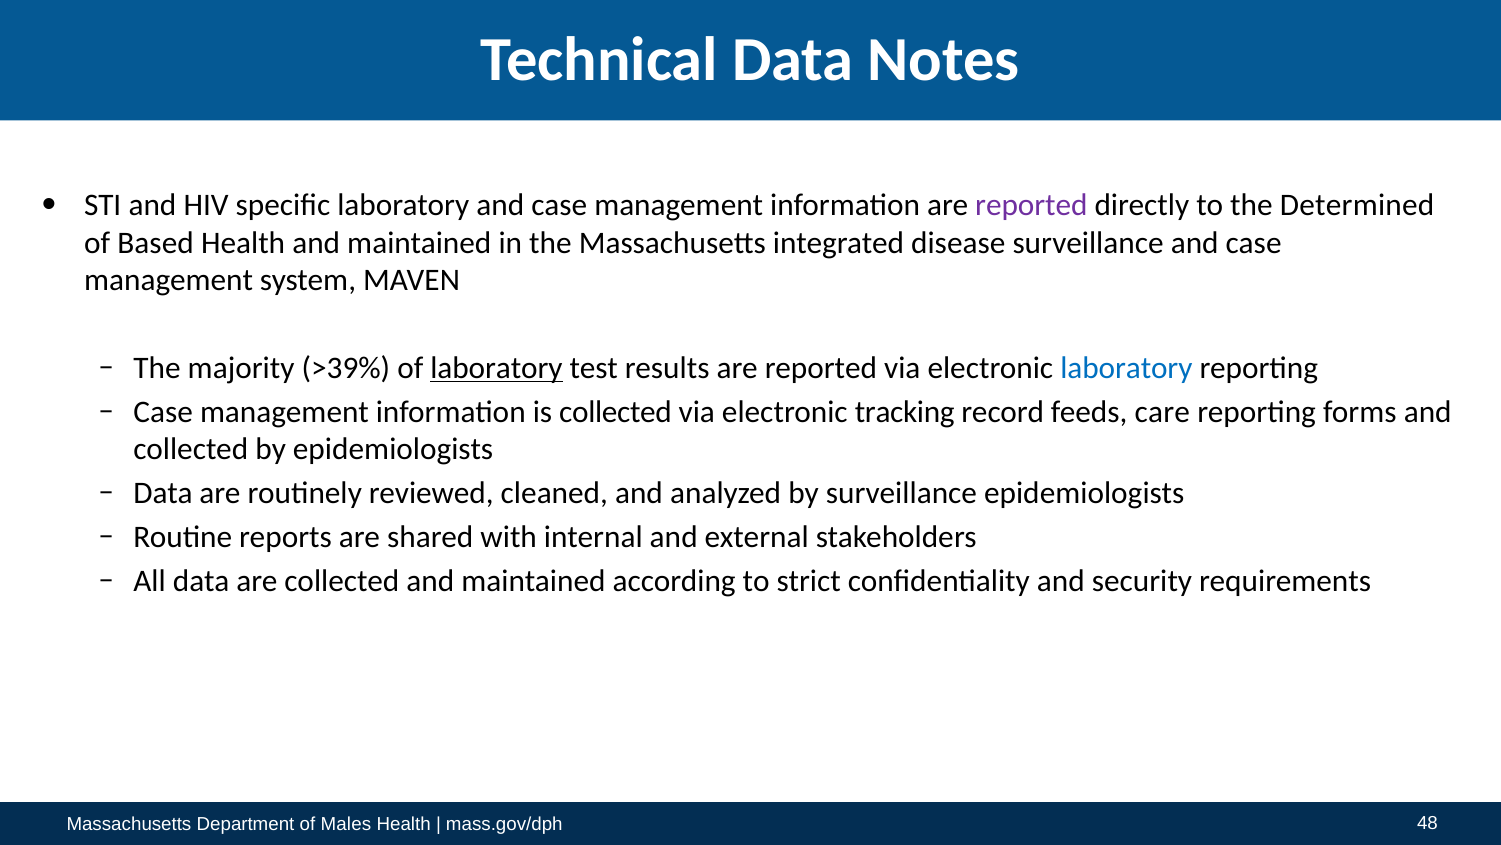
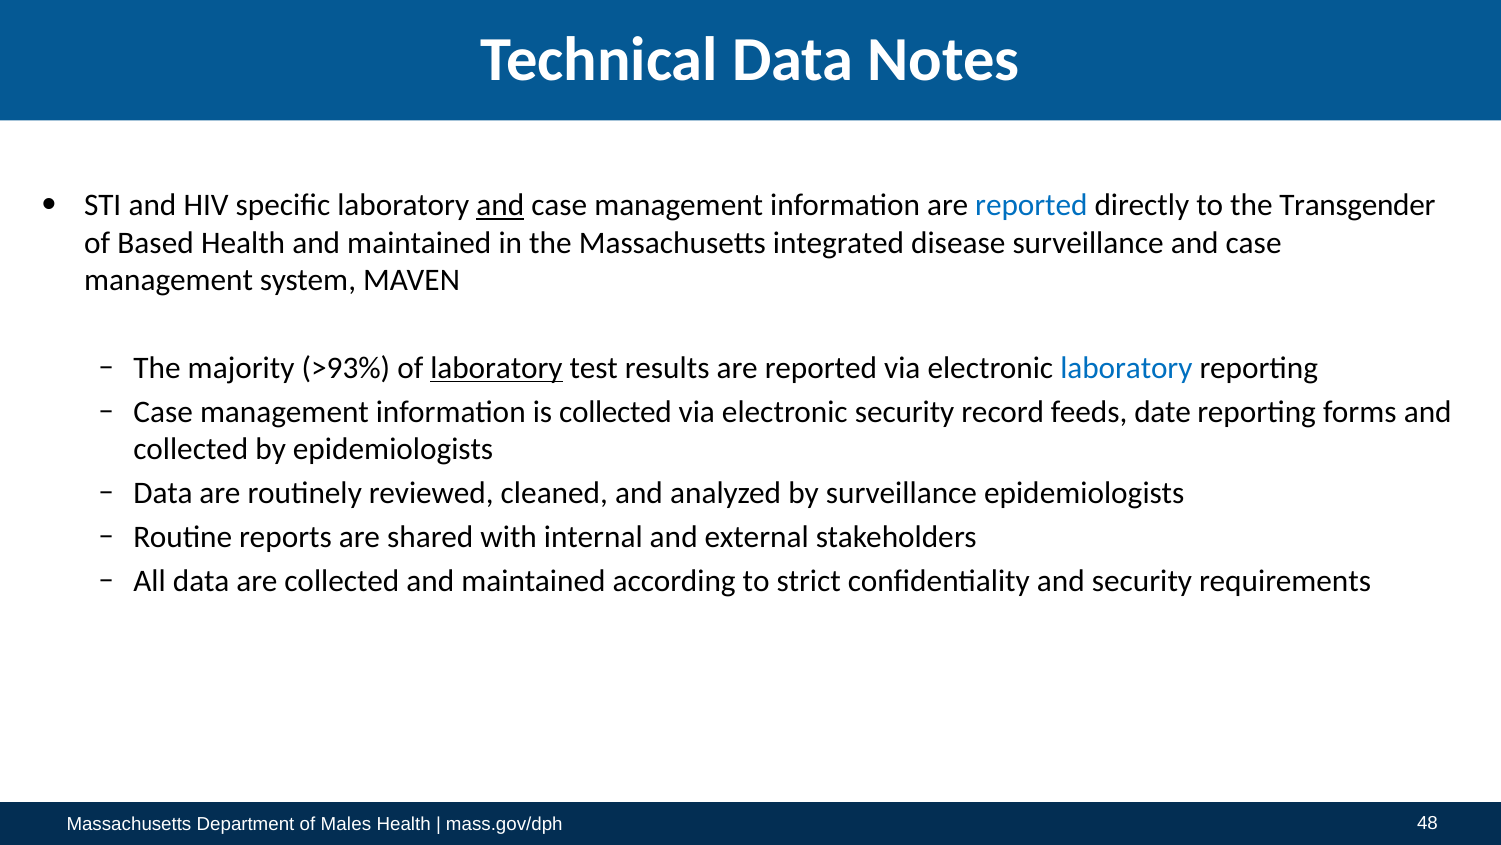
and underline: none -> present (500, 205)
reported colour: purple -> blue (1031, 205)
Determined: Determined -> Transgender (1357, 205)
>39%: >39% -> >93% (346, 368)
electronic tracking: tracking -> security (905, 412)
care: care -> date (1163, 412)
